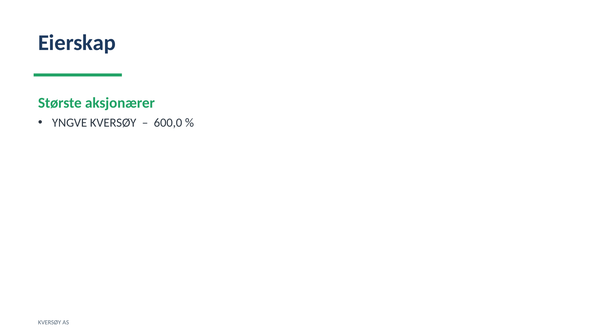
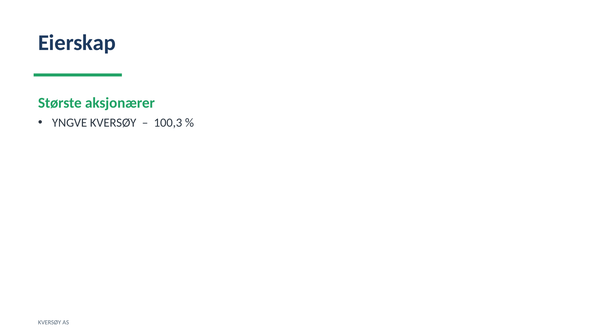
600,0: 600,0 -> 100,3 (168, 123)
